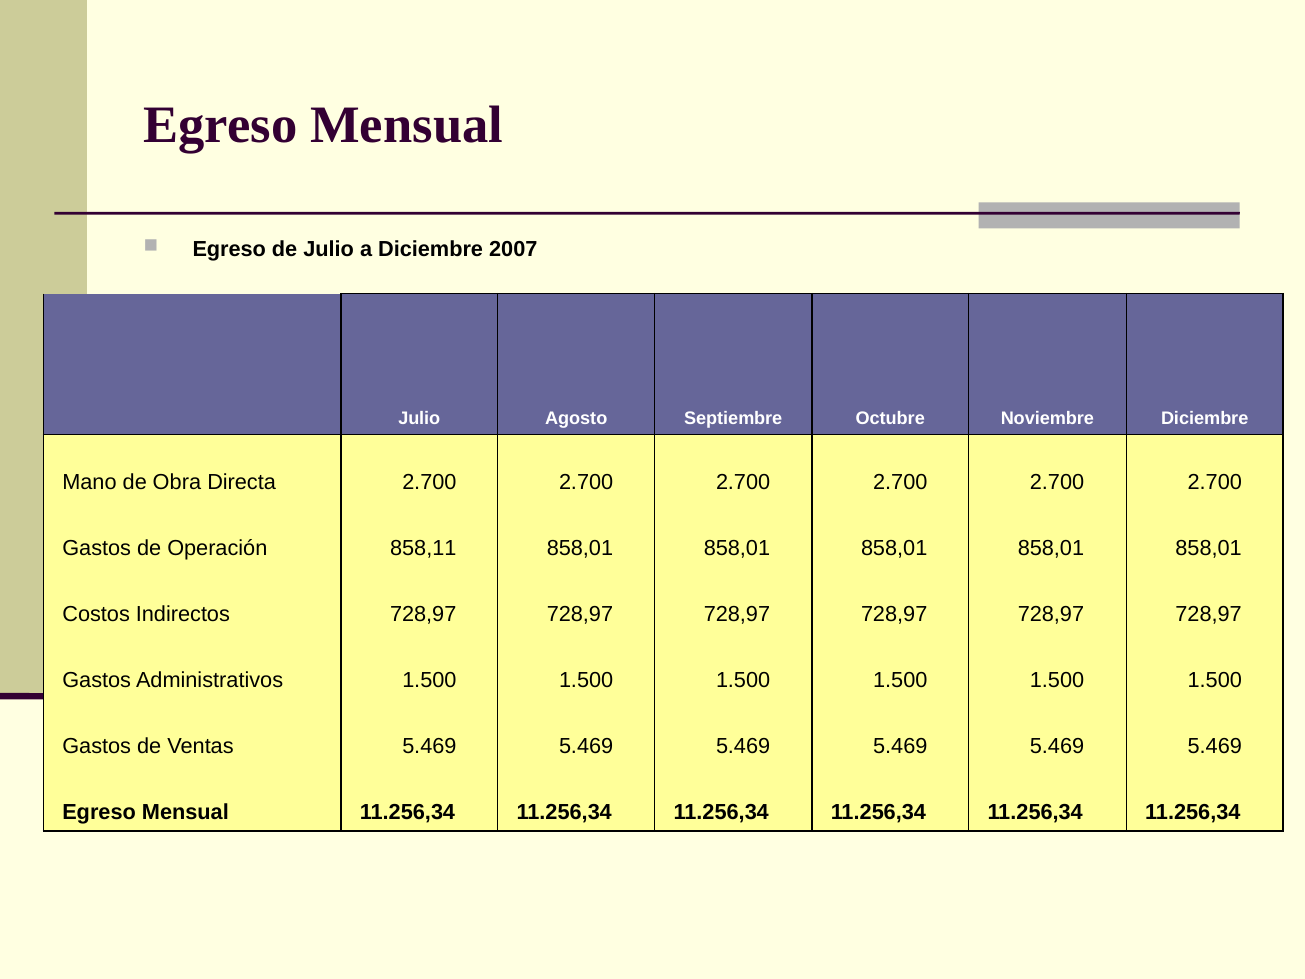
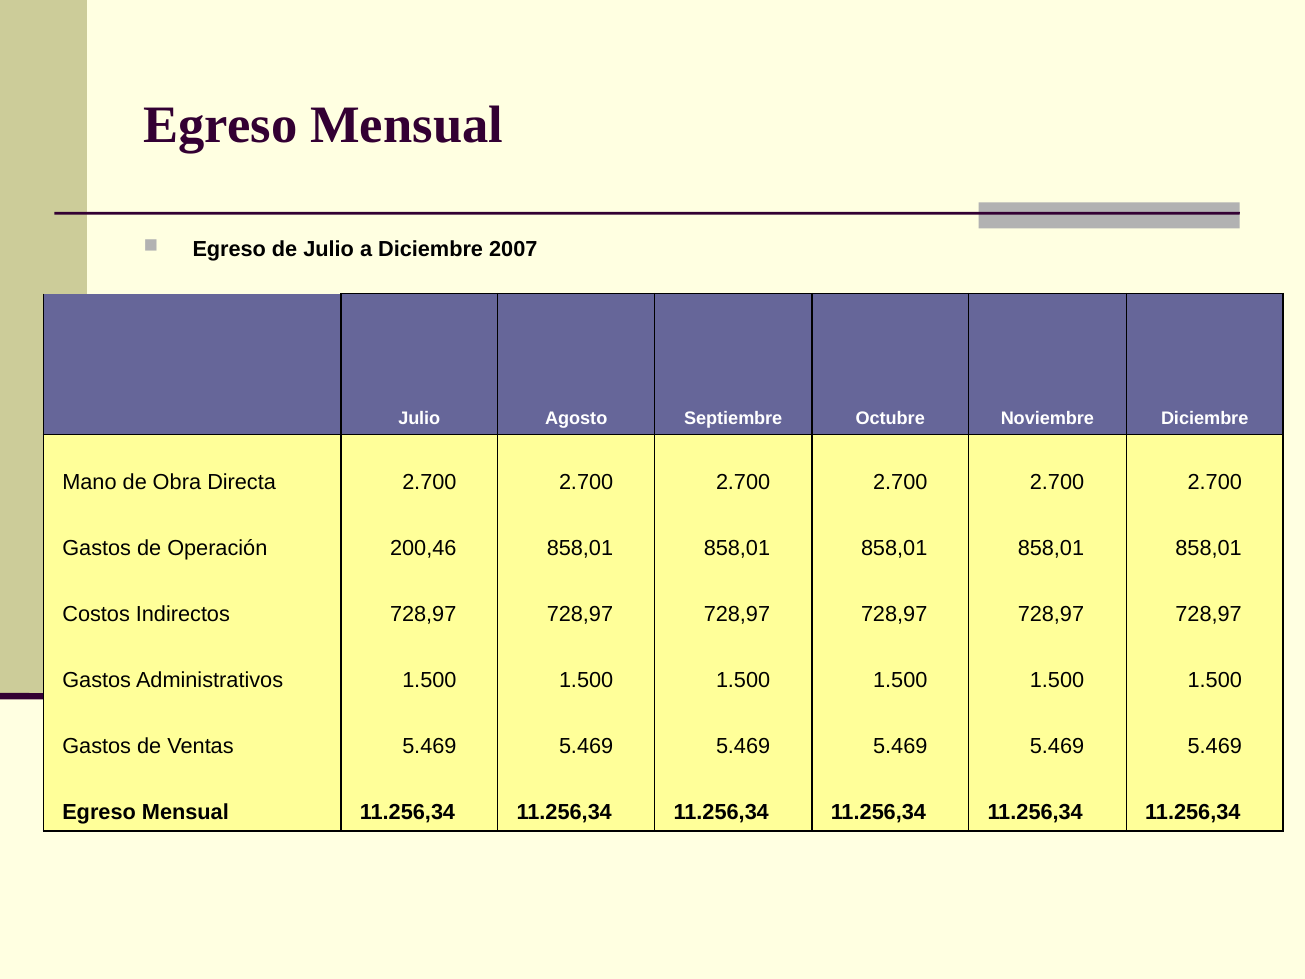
858,11: 858,11 -> 200,46 (423, 548)
